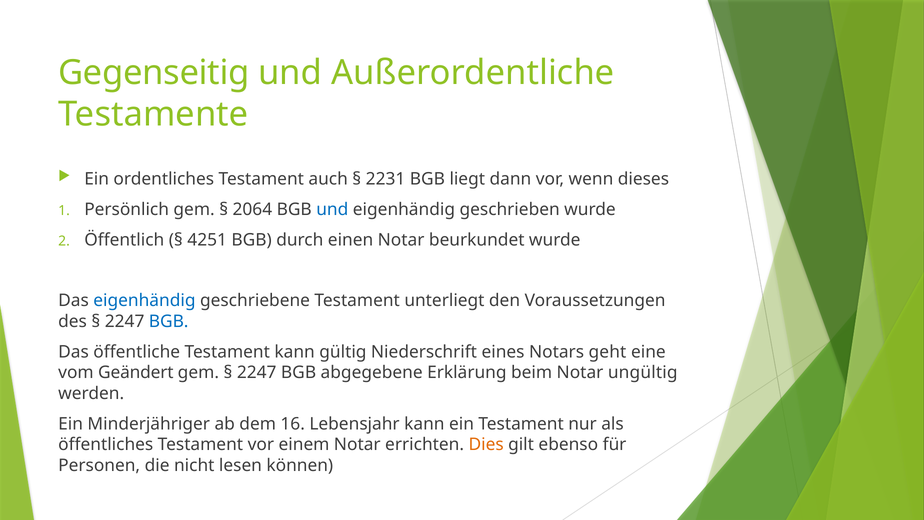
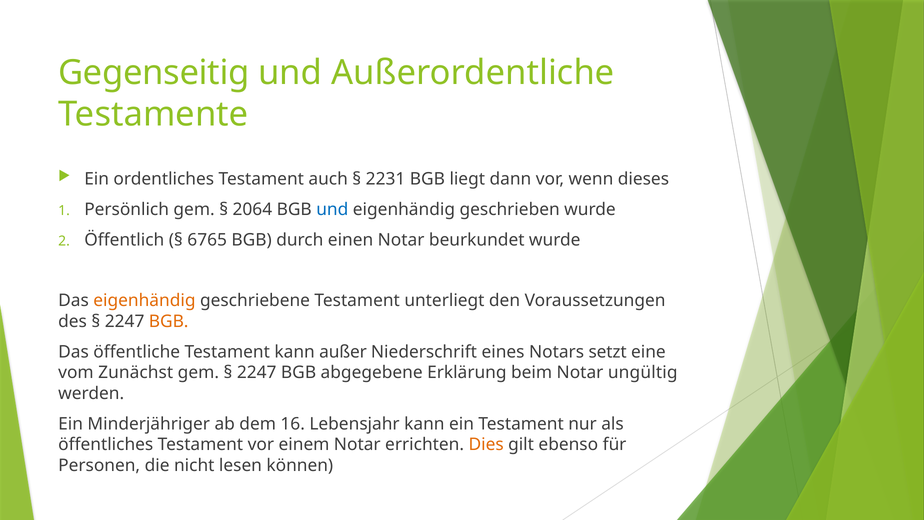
4251: 4251 -> 6765 (207, 240)
eigenhändig colour: blue -> orange (144, 301)
BGB colour: blue -> orange (169, 321)
gültig: gültig -> außer (343, 352)
geht: geht -> setzt (608, 352)
Geändert: Geändert -> Zunächst (136, 373)
